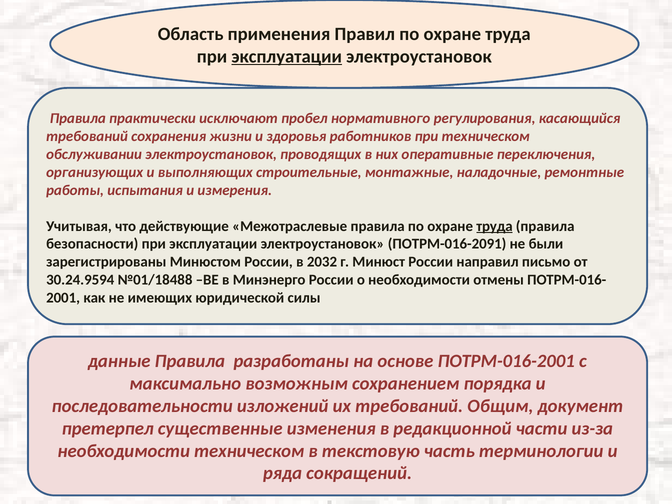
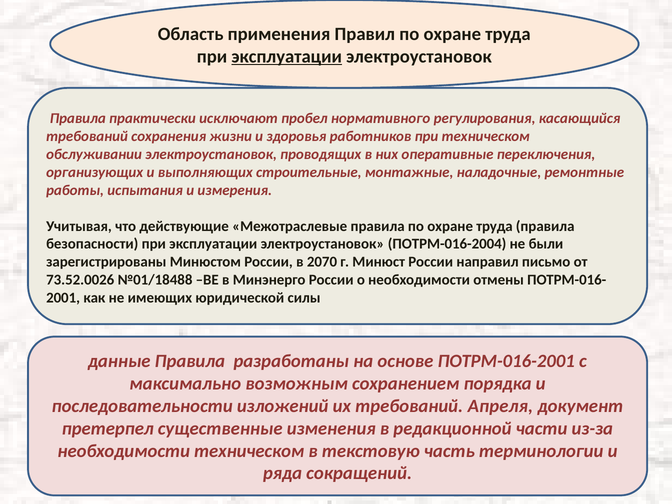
труда underline: present -> none (495, 226)
ПОТРМ-016-2091: ПОТРМ-016-2091 -> ПОТРМ-016-2004 (447, 244)
2032: 2032 -> 2070 (322, 262)
30.24.9594: 30.24.9594 -> 73.52.0026 (80, 280)
Общим: Общим -> Апреля (500, 406)
